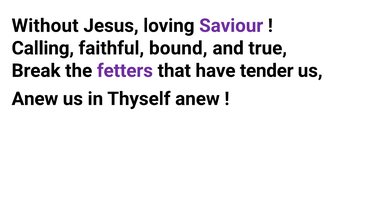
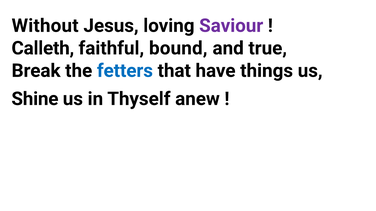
Calling: Calling -> Calleth (43, 48)
fetters colour: purple -> blue (125, 71)
tender: tender -> things (267, 71)
Anew: Anew -> Shine (35, 99)
